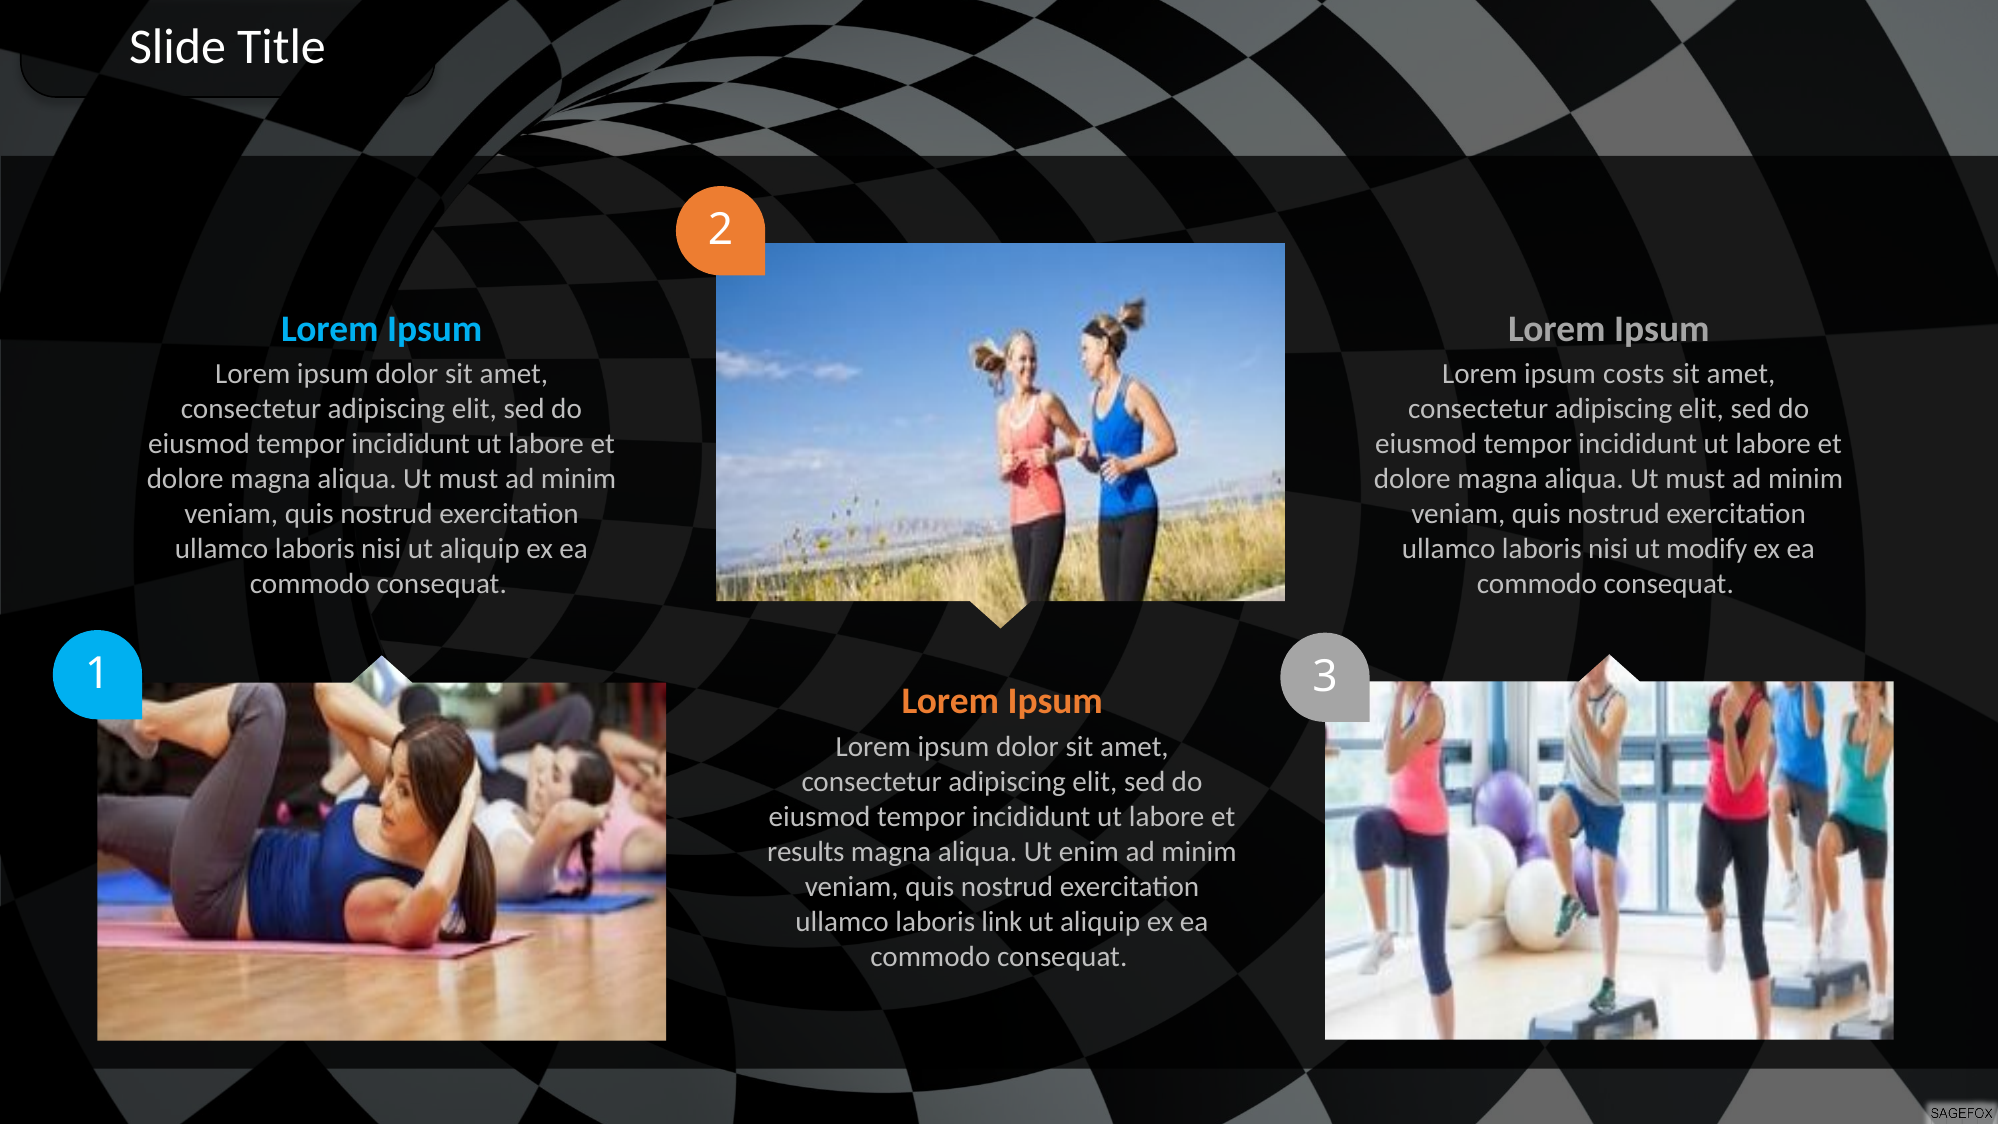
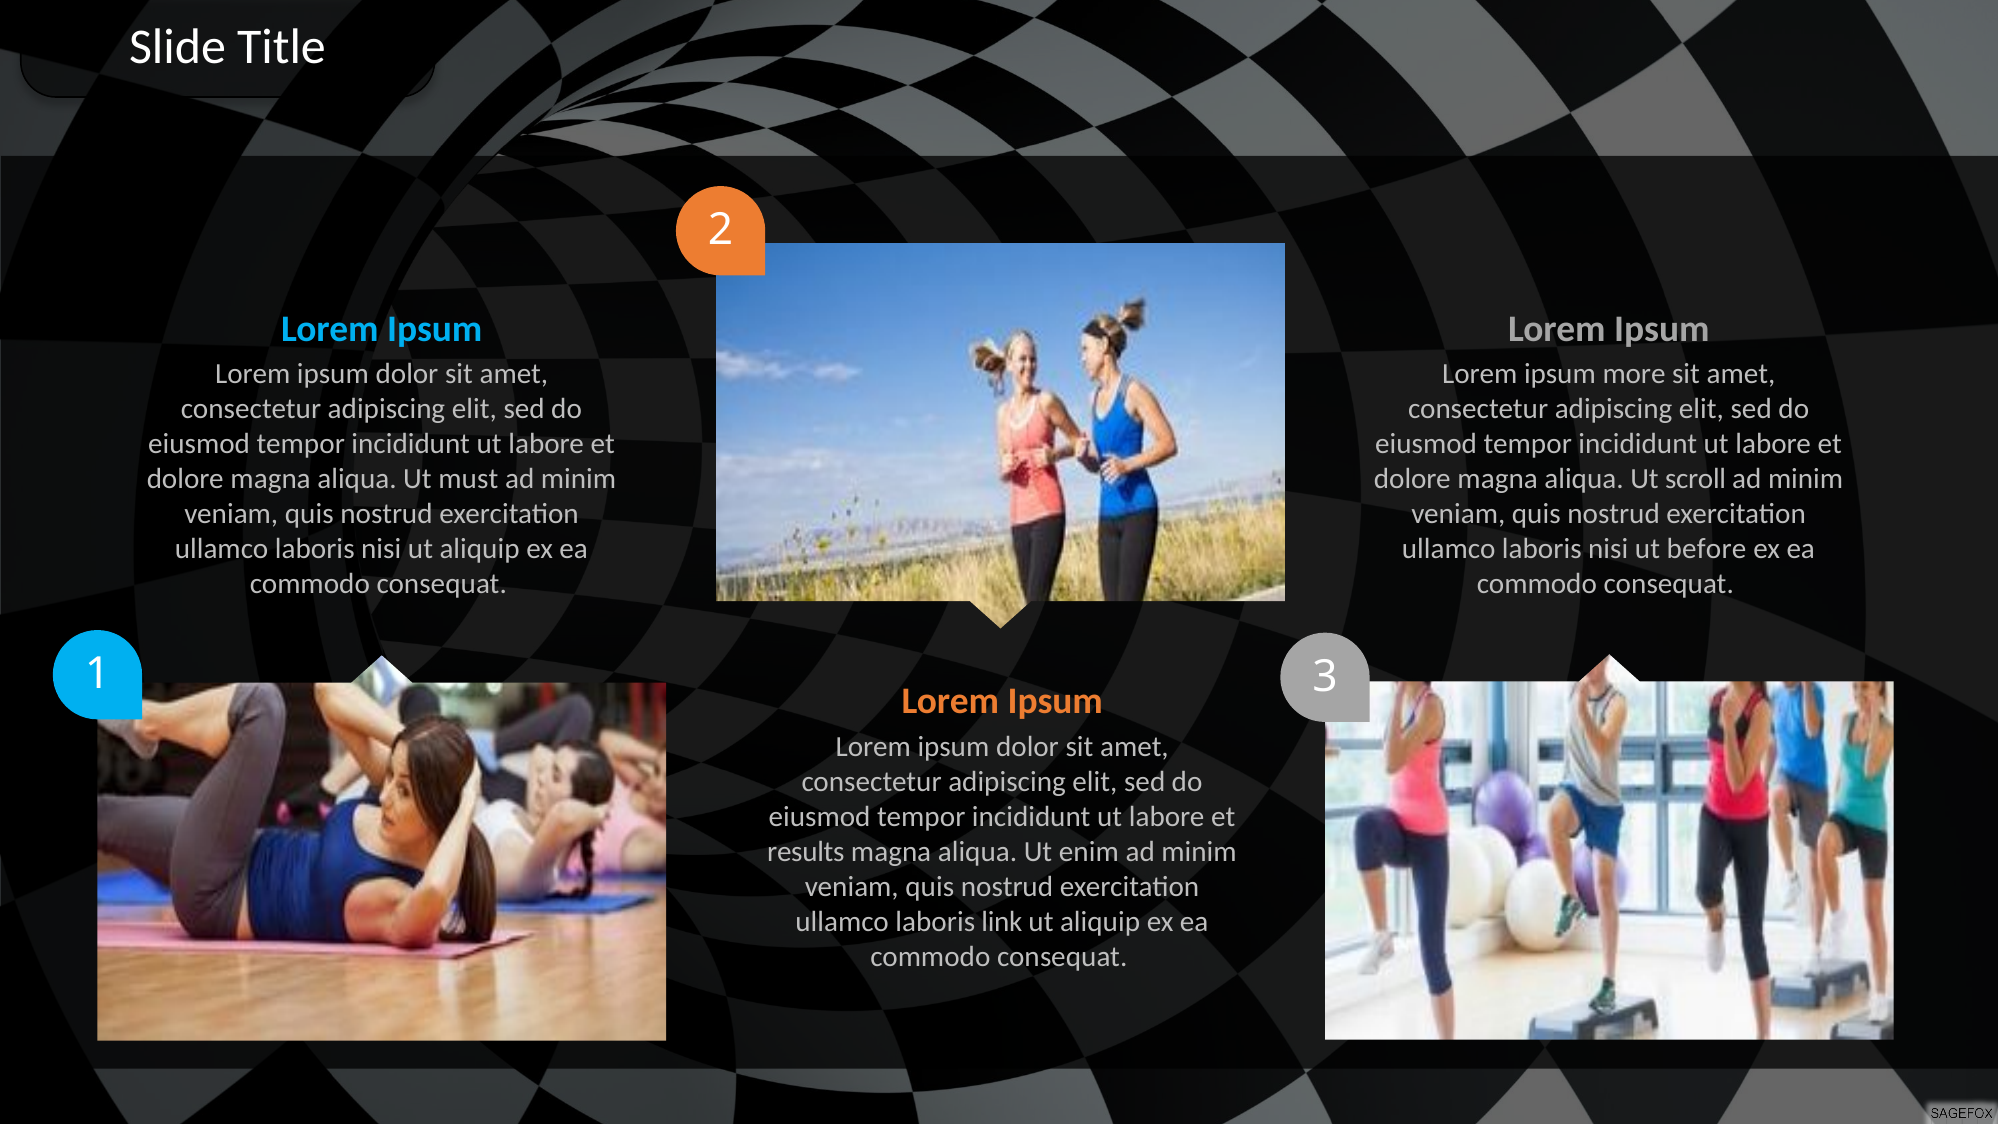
costs: costs -> more (1634, 374)
must: must -> scroll (1696, 479)
modify: modify -> before (1706, 549)
